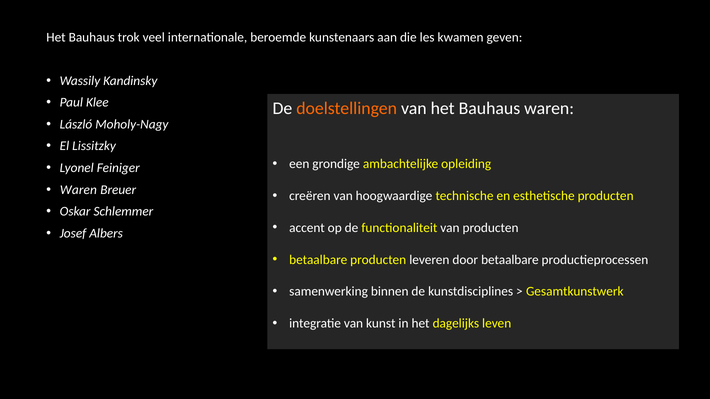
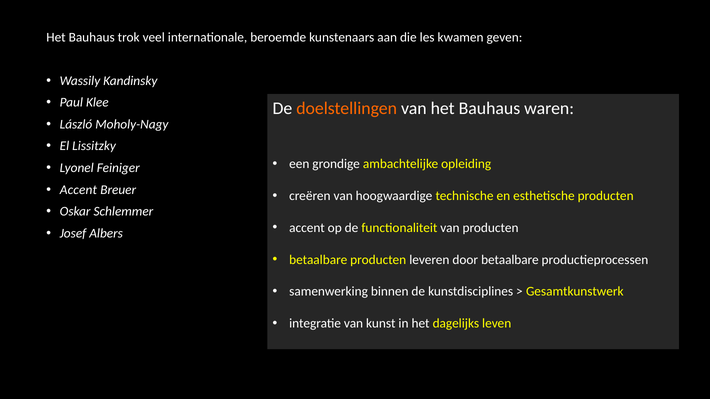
Waren: Waren -> Accent (78, 190)
